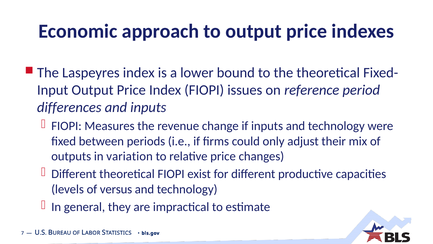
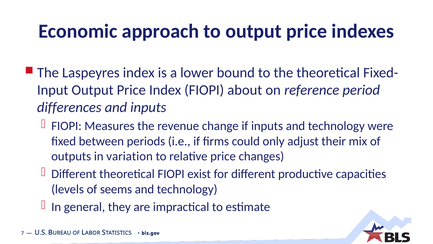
issues: issues -> about (245, 90)
versus: versus -> seems (116, 189)
